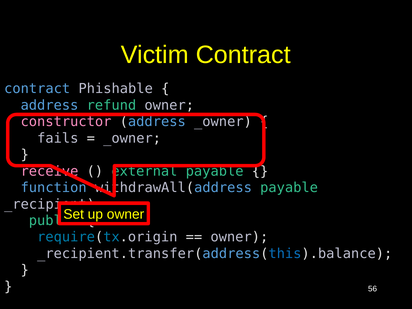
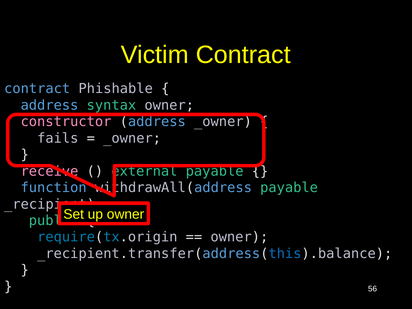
refund: refund -> syntax (111, 105)
